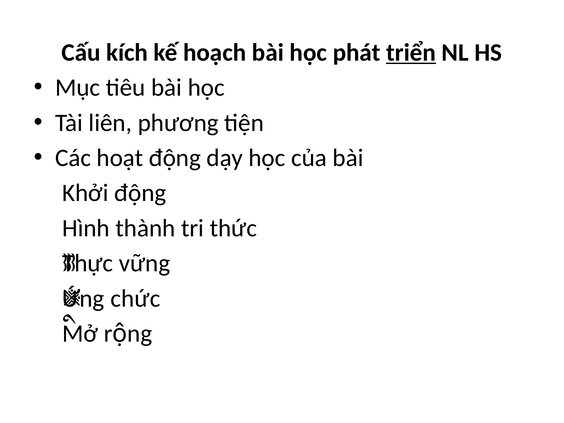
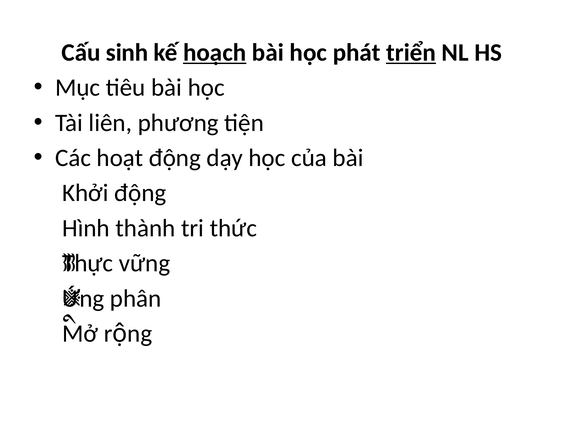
kích: kích -> sinh (127, 53)
hoạch underline: none -> present (215, 53)
chức: chức -> phân (136, 298)
